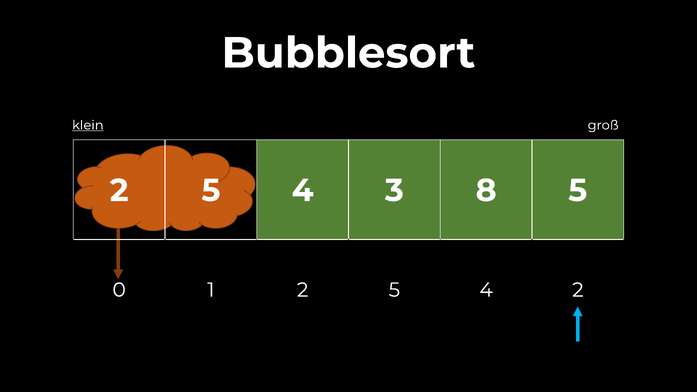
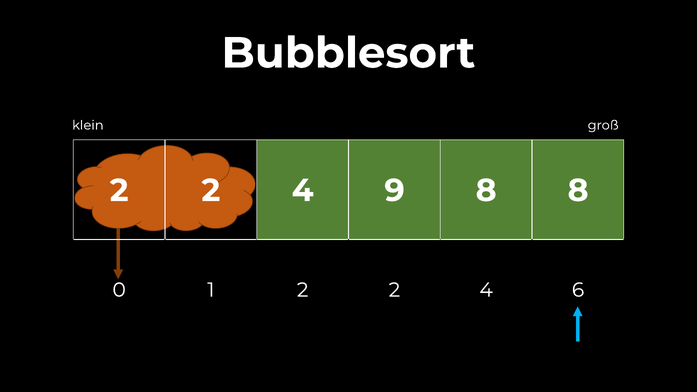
klein underline: present -> none (88, 125)
5: 5 -> 2 (211, 191)
3: 3 -> 9 (395, 191)
8 5: 5 -> 8 (578, 191)
1 2 5: 5 -> 2 (394, 290)
4 2: 2 -> 6 (578, 290)
